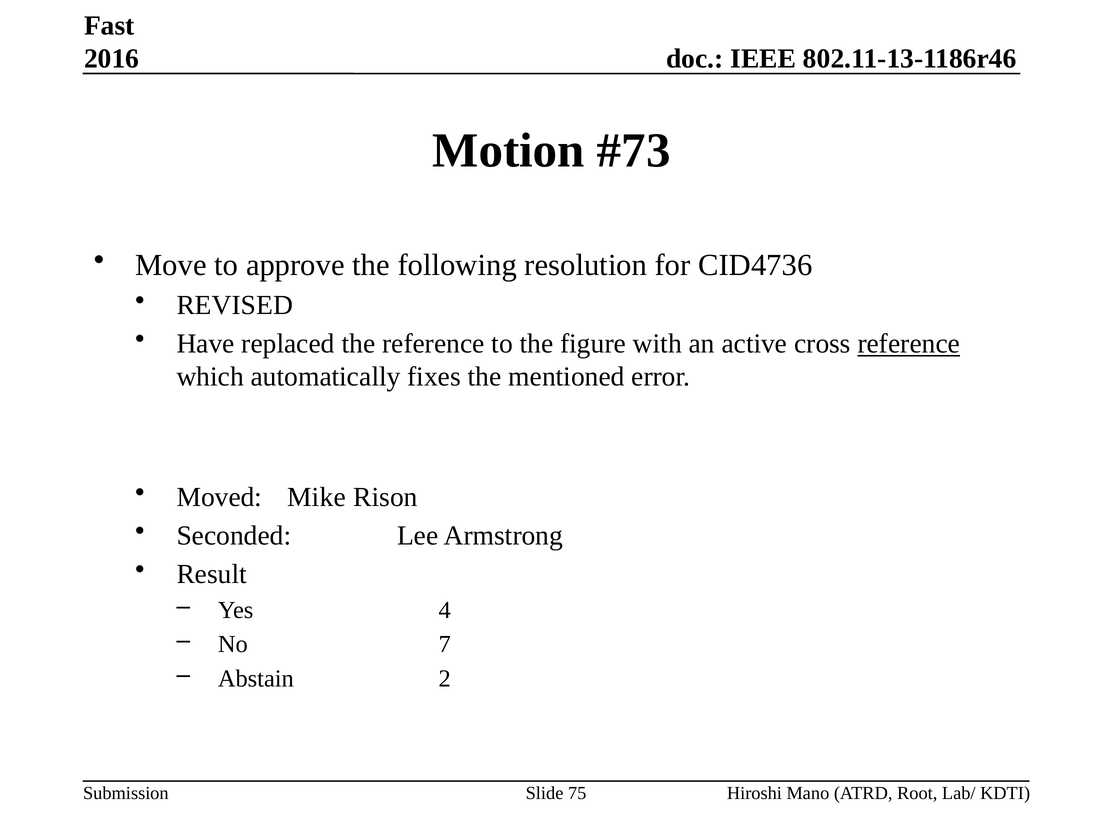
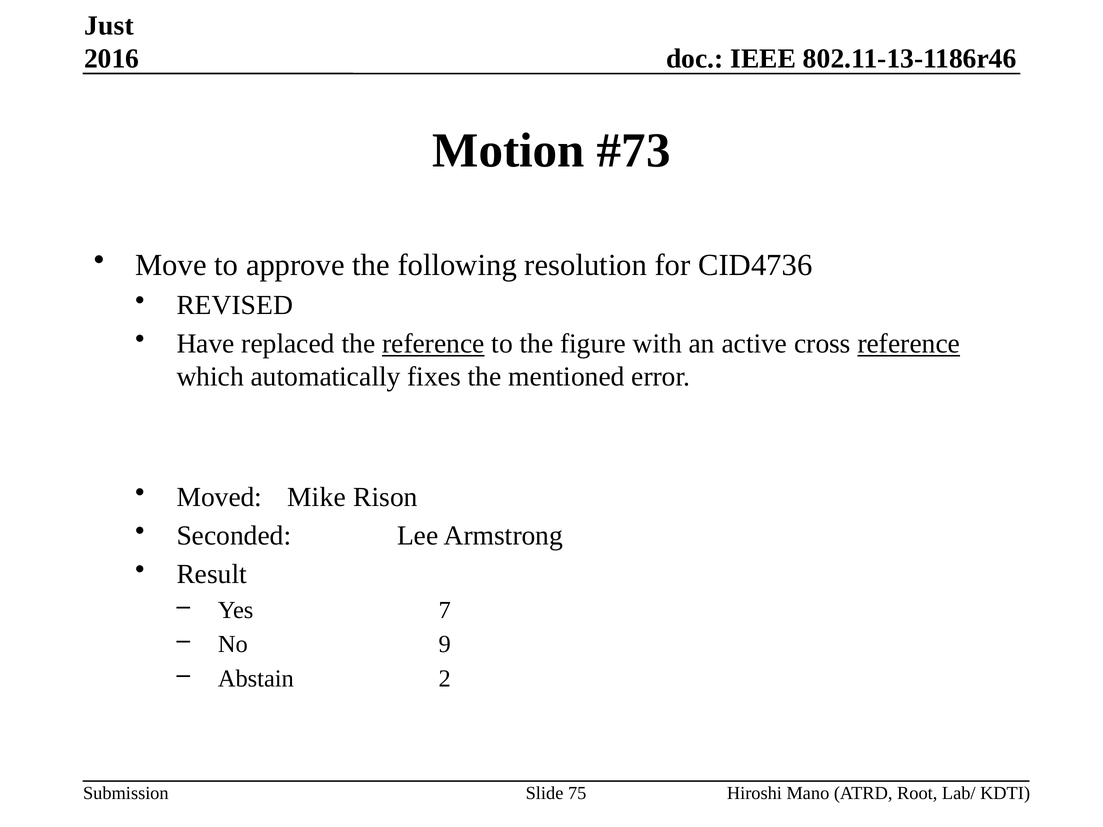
Fast: Fast -> Just (109, 26)
reference underline: none -> present (433, 344)
4: 4 -> 7 (445, 610)
7: 7 -> 9 (445, 645)
